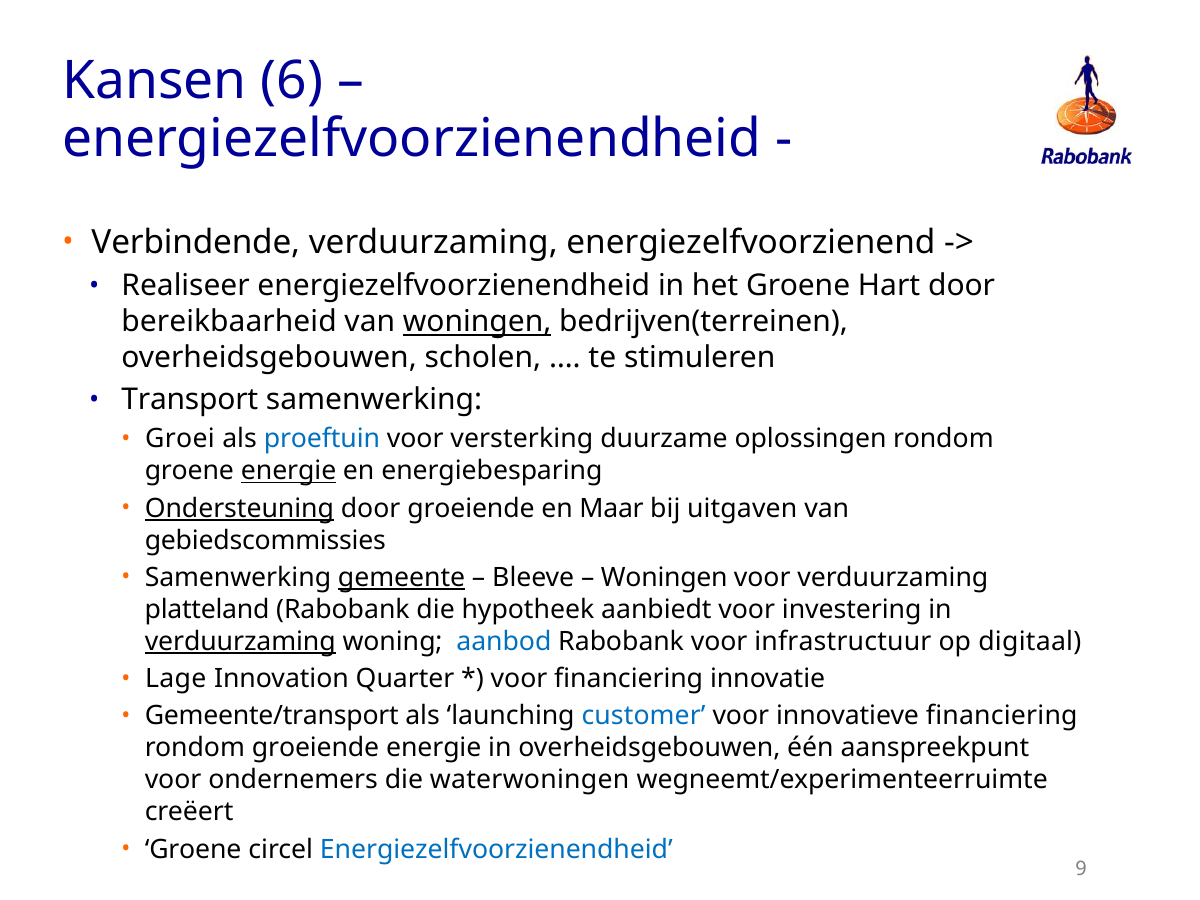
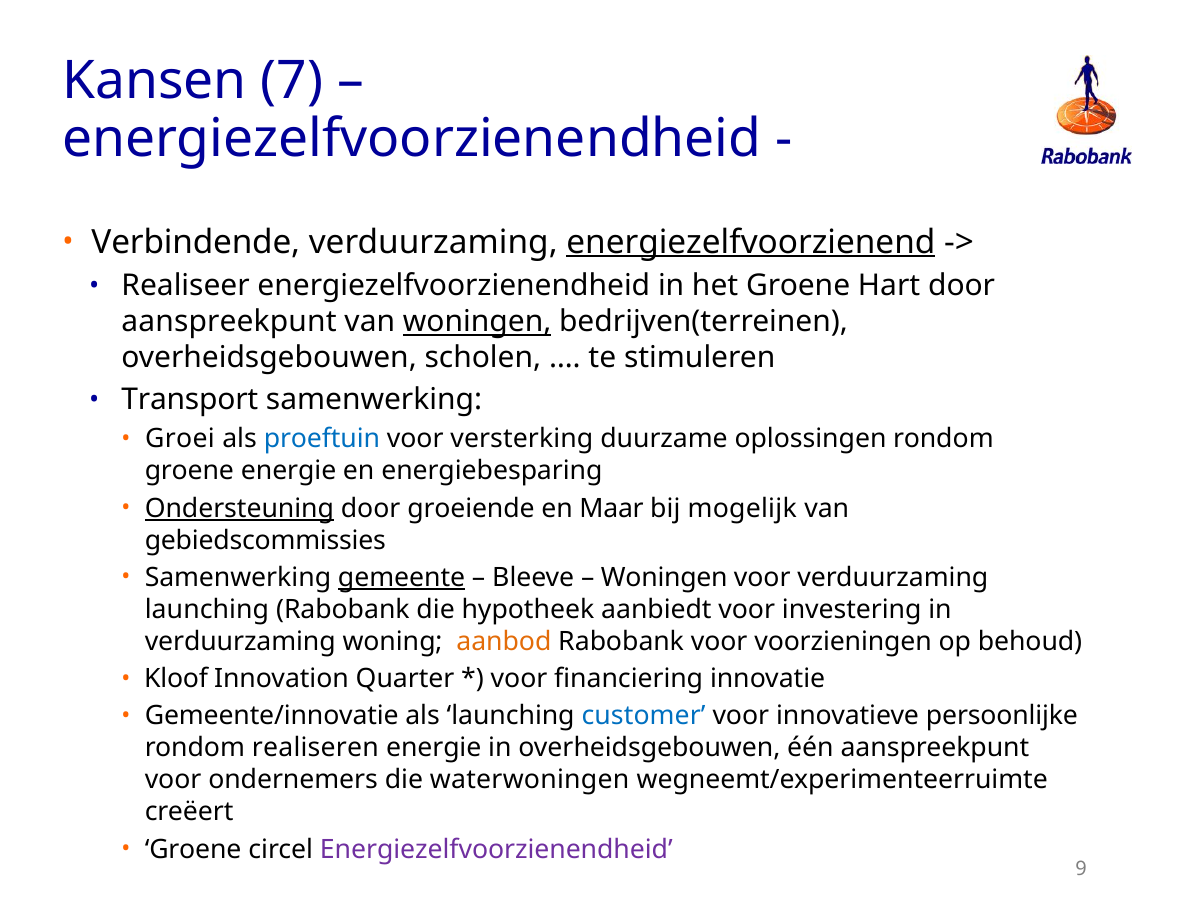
6: 6 -> 7 (292, 81)
energiezelfvoorzienend underline: none -> present (751, 242)
bereikbaarheid: bereikbaarheid -> aanspreekpunt (229, 322)
energie underline: present -> none (289, 471)
uitgaven: uitgaven -> mogelijk (742, 508)
platteland: platteland -> launching (207, 610)
verduurzaming underline: present -> none (240, 642)
aanbod colour: blue -> orange (504, 642)
infrastructuur: infrastructuur -> voorzieningen (843, 642)
digitaal: digitaal -> behoud (1030, 642)
Lage: Lage -> Kloof (176, 679)
Gemeente/transport: Gemeente/transport -> Gemeente/innovatie (272, 716)
innovatieve financiering: financiering -> persoonlijke (1002, 716)
rondom groeiende: groeiende -> realiseren (315, 748)
Energiezelfvoorzienendheid colour: blue -> purple (496, 849)
